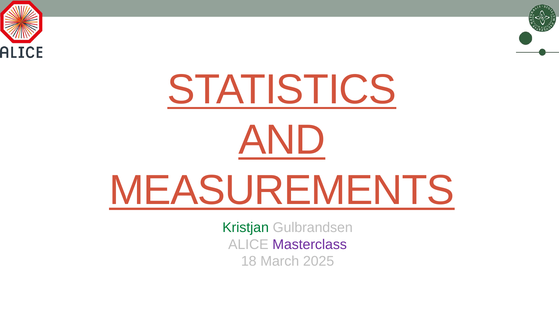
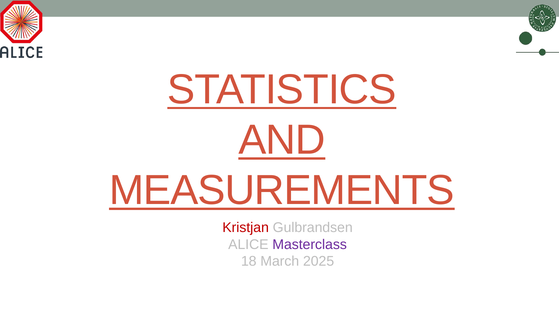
Kristjan colour: green -> red (246, 227)
